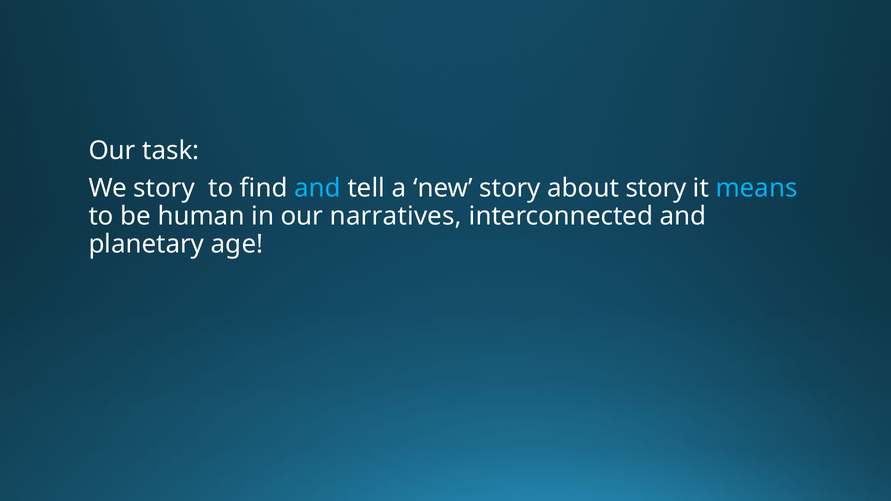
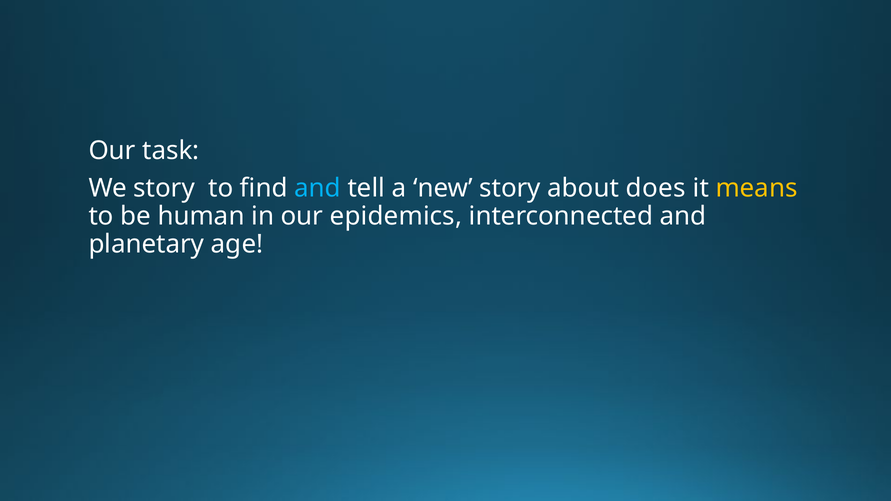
about story: story -> does (656, 188)
means colour: light blue -> yellow (757, 188)
narratives: narratives -> epidemics (396, 216)
